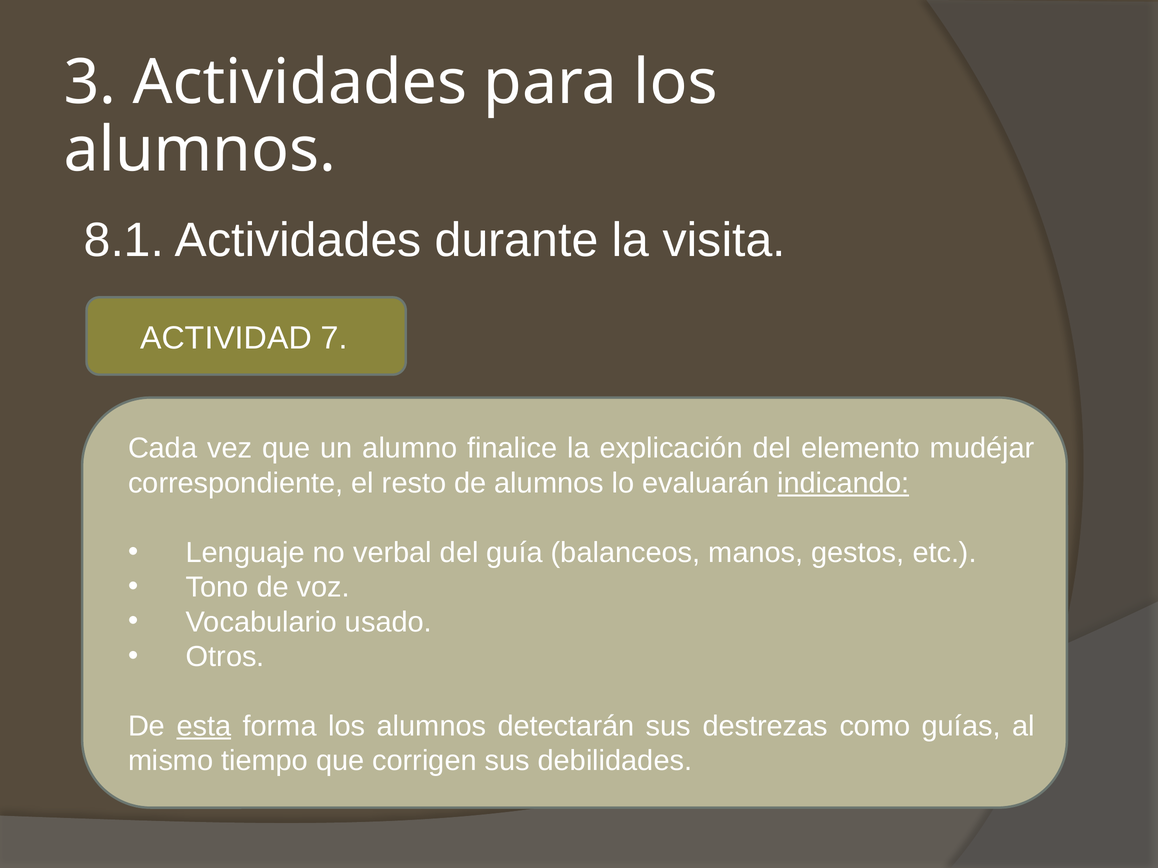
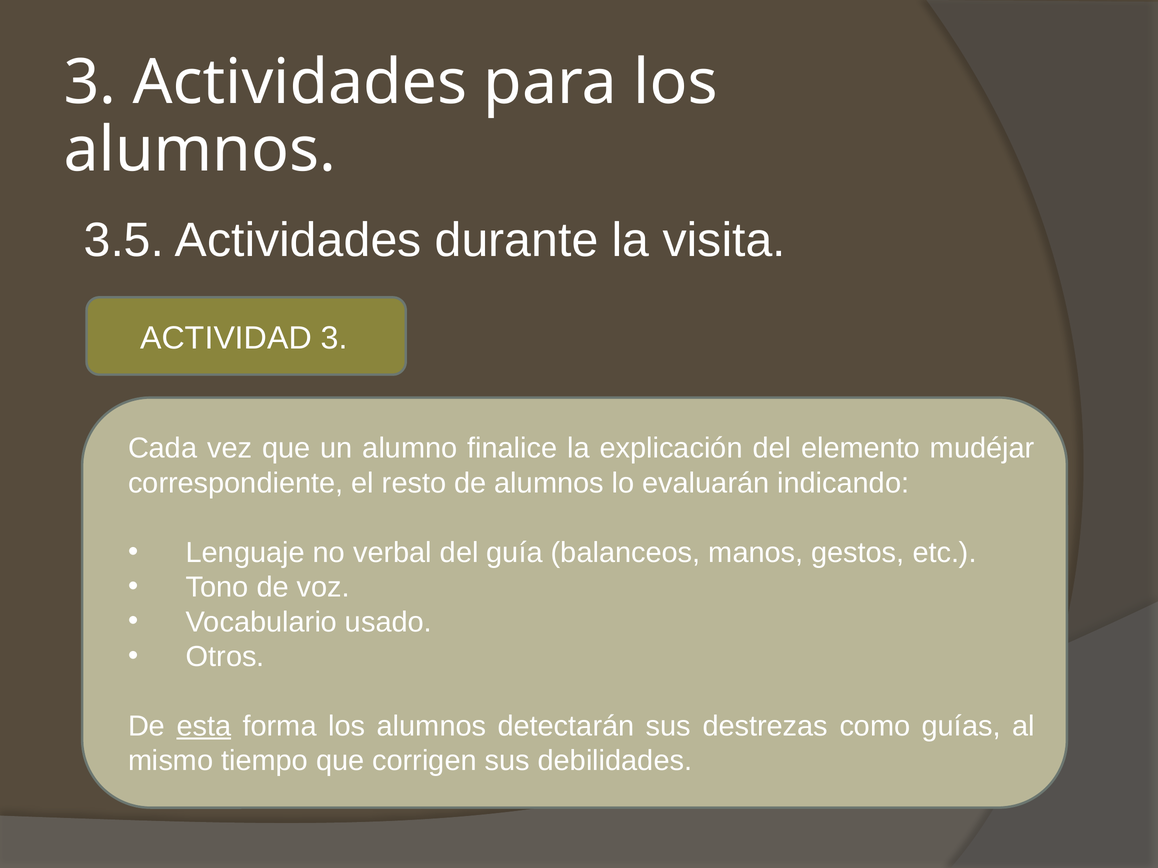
8.1: 8.1 -> 3.5 (124, 241)
ACTIVIDAD 7: 7 -> 3 (334, 338)
indicando underline: present -> none (843, 483)
